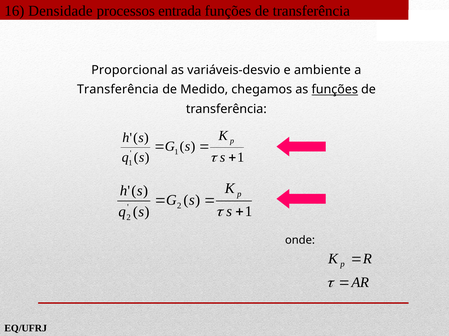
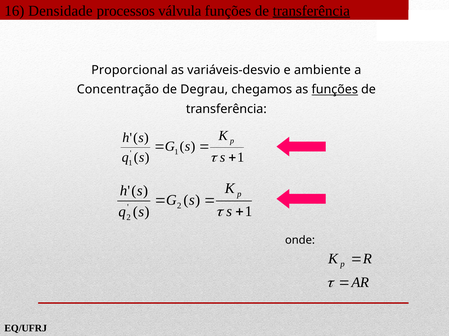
entrada: entrada -> válvula (180, 11)
transferência underline: none -> present (311, 11)
Transferência: Transferência -> Concentração (118, 90)
Medido: Medido -> Degrau (204, 90)
